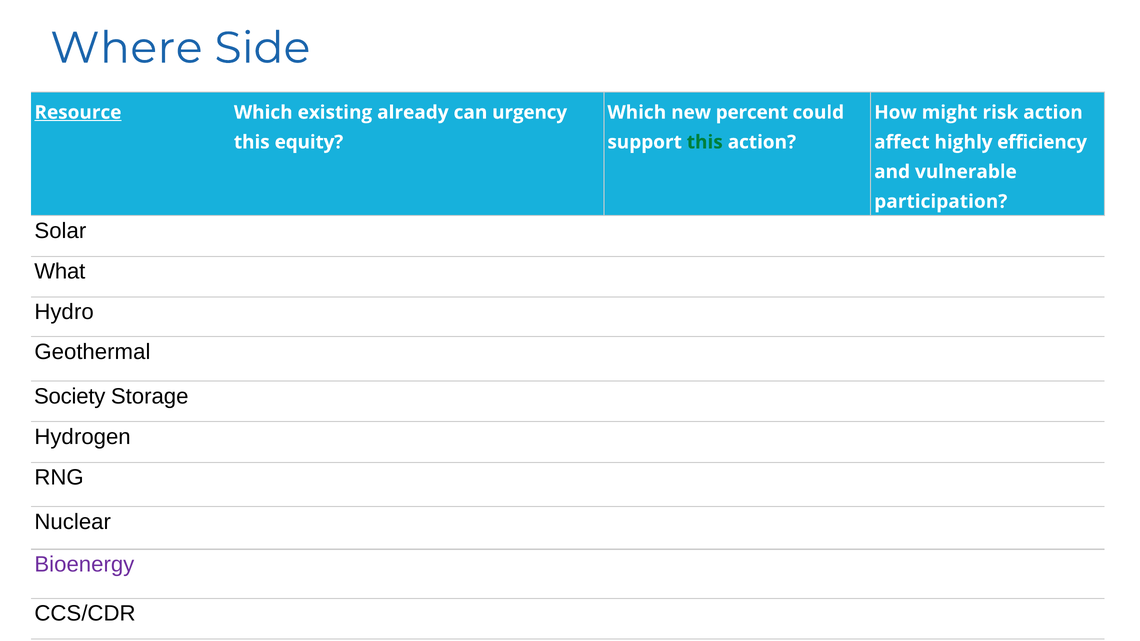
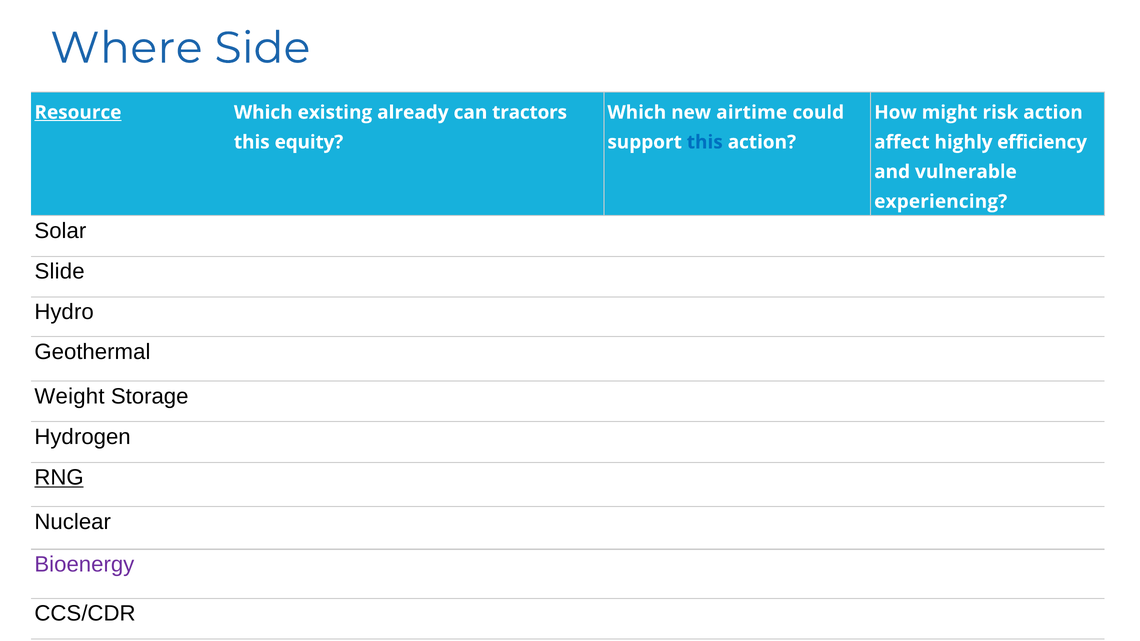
urgency: urgency -> tractors (530, 112)
percent: percent -> airtime (752, 112)
this colour: green -> blue (705, 142)
participation: participation -> experiencing (941, 202)
What: What -> Slide (60, 272)
Society: Society -> Weight (70, 396)
RNG underline: none -> present (59, 478)
